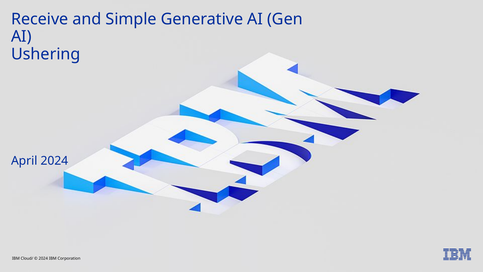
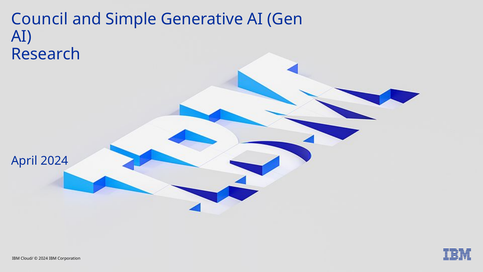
Receive: Receive -> Council (40, 19)
Ushering: Ushering -> Research (46, 54)
